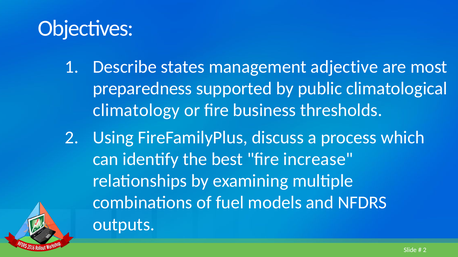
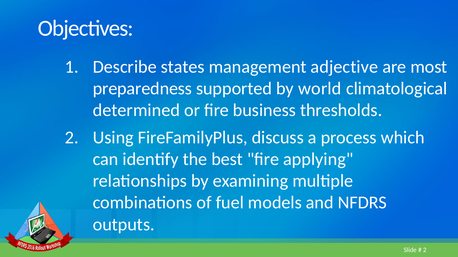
public: public -> world (320, 89)
climatology: climatology -> determined (136, 110)
increase: increase -> applying (318, 160)
